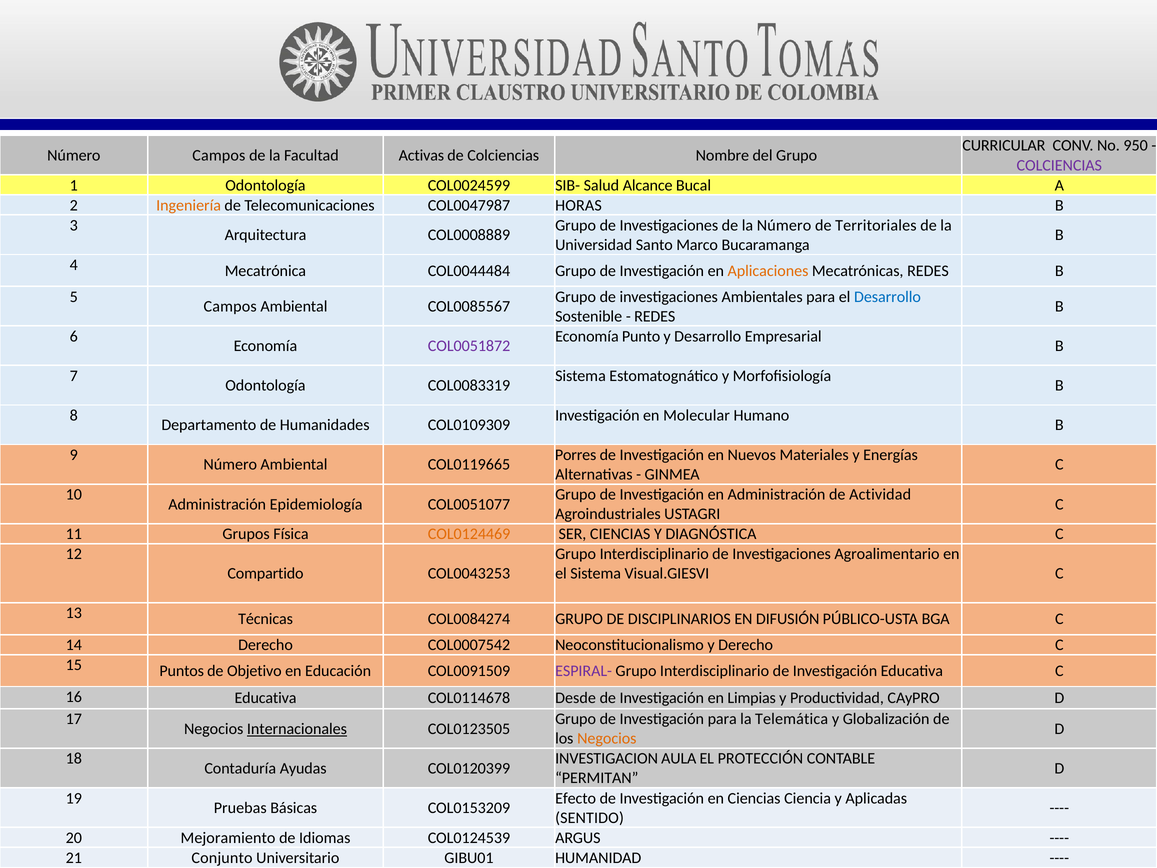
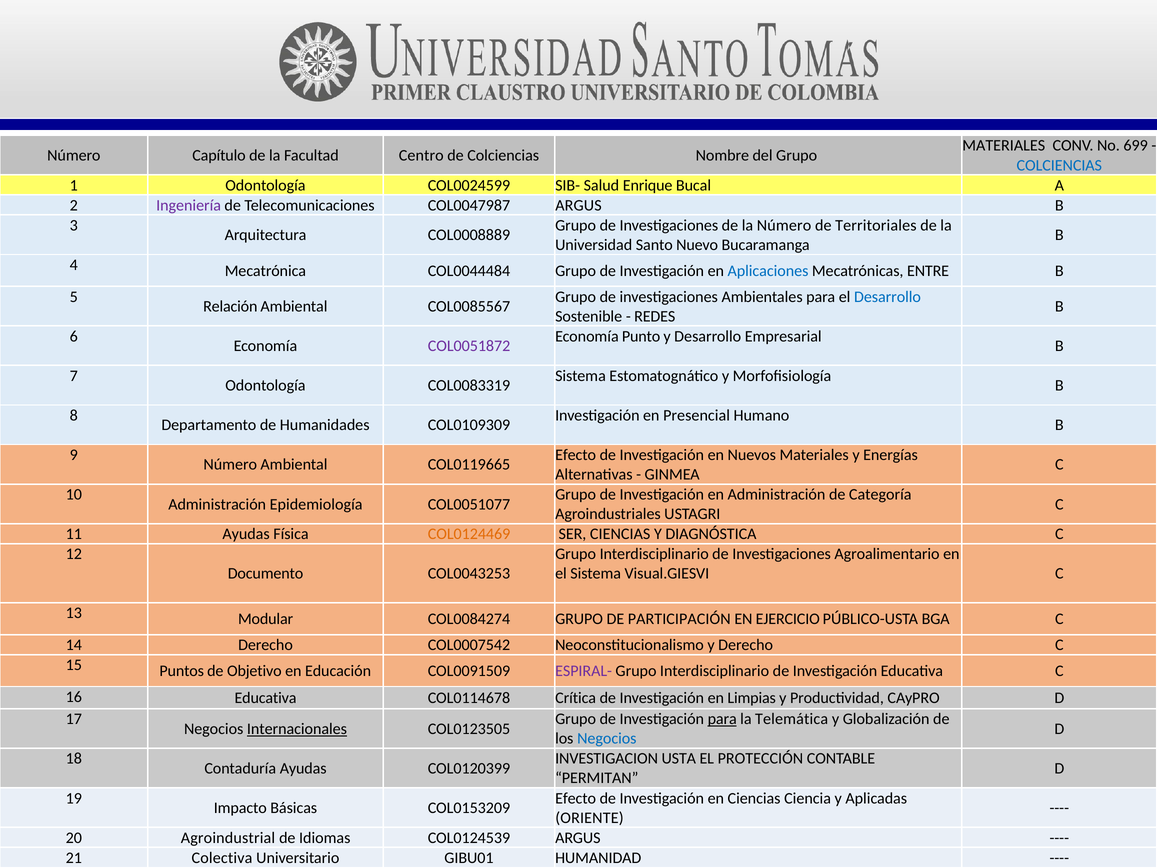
CURRICULAR: CURRICULAR -> MATERIALES (1004, 146)
950: 950 -> 699 (1136, 146)
Número Campos: Campos -> Capítulo (219, 155)
Activas: Activas -> Centro (421, 155)
COLCIENCIAS colour: purple -> blue (1059, 165)
Alcance: Alcance -> Enrique (648, 185)
Ingeniería colour: orange -> purple (189, 205)
COL0047987 HORAS: HORAS -> ARGUS (578, 205)
Marco: Marco -> Nuevo (697, 245)
Aplicaciones colour: orange -> blue (768, 271)
Mecatrónicas REDES: REDES -> ENTRE (928, 271)
Campos: Campos -> Relación (230, 306)
Molecular: Molecular -> Presencial (697, 415)
Porres: Porres -> Efecto (576, 455)
Actividad: Actividad -> Categoría (880, 494)
11 Grupos: Grupos -> Ayudas (246, 534)
Compartido: Compartido -> Documento (266, 573)
Técnicas: Técnicas -> Modular (266, 619)
DISCIPLINARIOS: DISCIPLINARIOS -> PARTICIPACIÓN (679, 619)
DIFUSIÓN: DIFUSIÓN -> EJERCICIO (788, 619)
Desde: Desde -> Crítica (576, 698)
para underline: none -> present (722, 719)
Negocios colour: orange -> blue (607, 738)
AULA: AULA -> USTA (679, 758)
Pruebas: Pruebas -> Impacto (240, 808)
SENTIDO: SENTIDO -> ORIENTE (589, 817)
Mejoramiento: Mejoramiento -> Agroindustrial (228, 838)
Conjunto: Conjunto -> Colectiva (222, 858)
